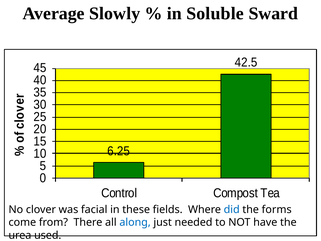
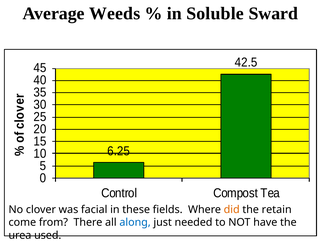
Slowly: Slowly -> Weeds (115, 14)
did colour: blue -> orange (232, 209)
forms: forms -> retain (277, 209)
